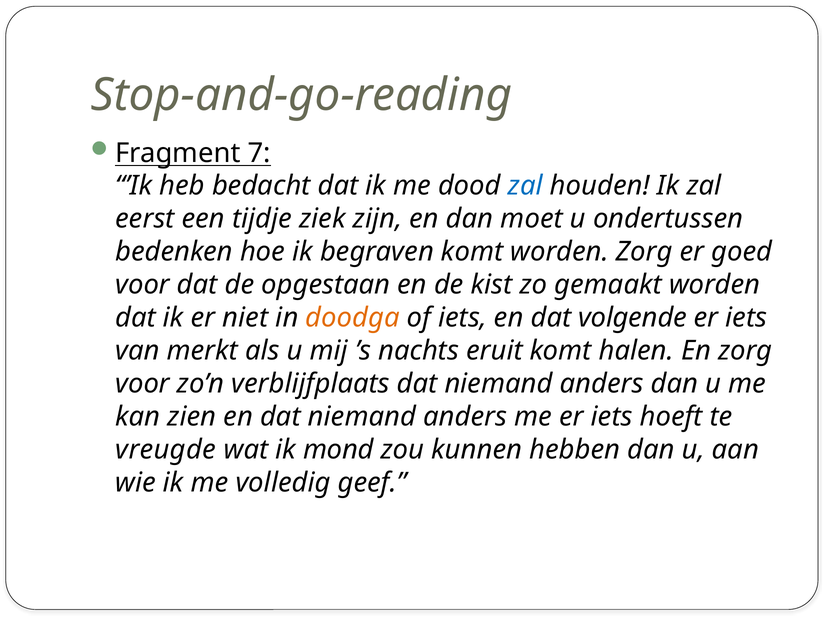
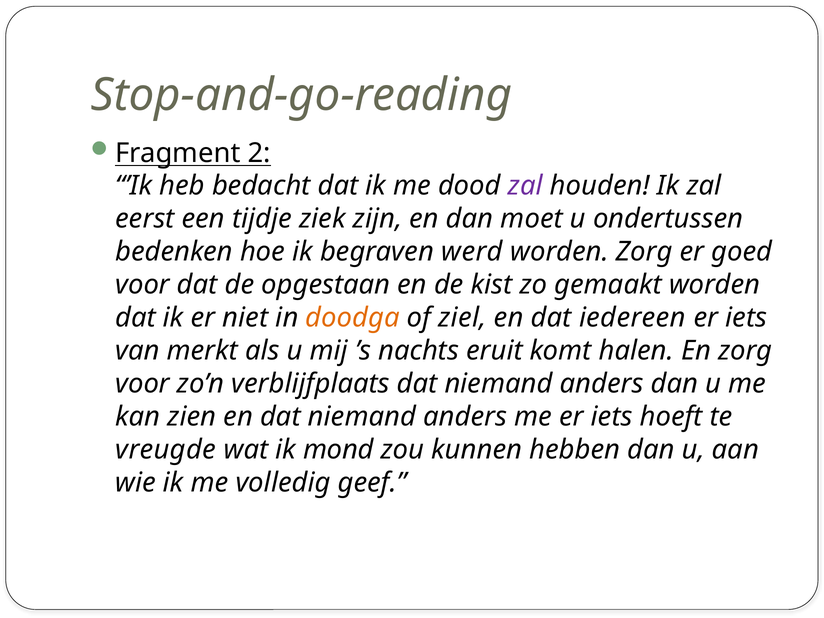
7: 7 -> 2 (259, 153)
zal colour: blue -> purple (525, 186)
begraven komt: komt -> werd (472, 252)
of iets: iets -> ziel (462, 318)
volgende: volgende -> iedereen (632, 318)
